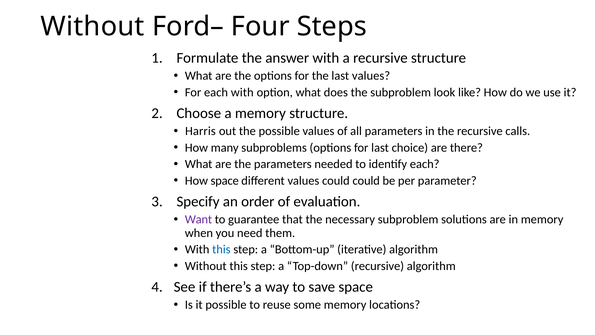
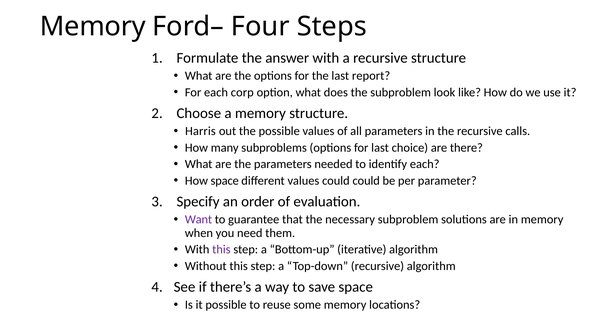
Without: Without -> Memory (93, 27)
last values: values -> report (371, 76)
each with: with -> corp (242, 92)
this colour: blue -> purple (221, 249)
